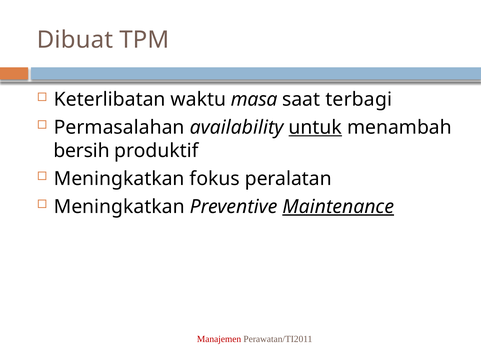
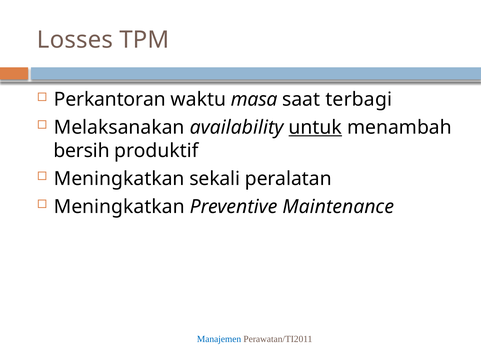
Dibuat: Dibuat -> Losses (75, 40)
Keterlibatan: Keterlibatan -> Perkantoran (110, 100)
Permasalahan: Permasalahan -> Melaksanakan (119, 127)
fokus: fokus -> sekali (215, 179)
Maintenance underline: present -> none (338, 207)
Manajemen colour: red -> blue (219, 339)
